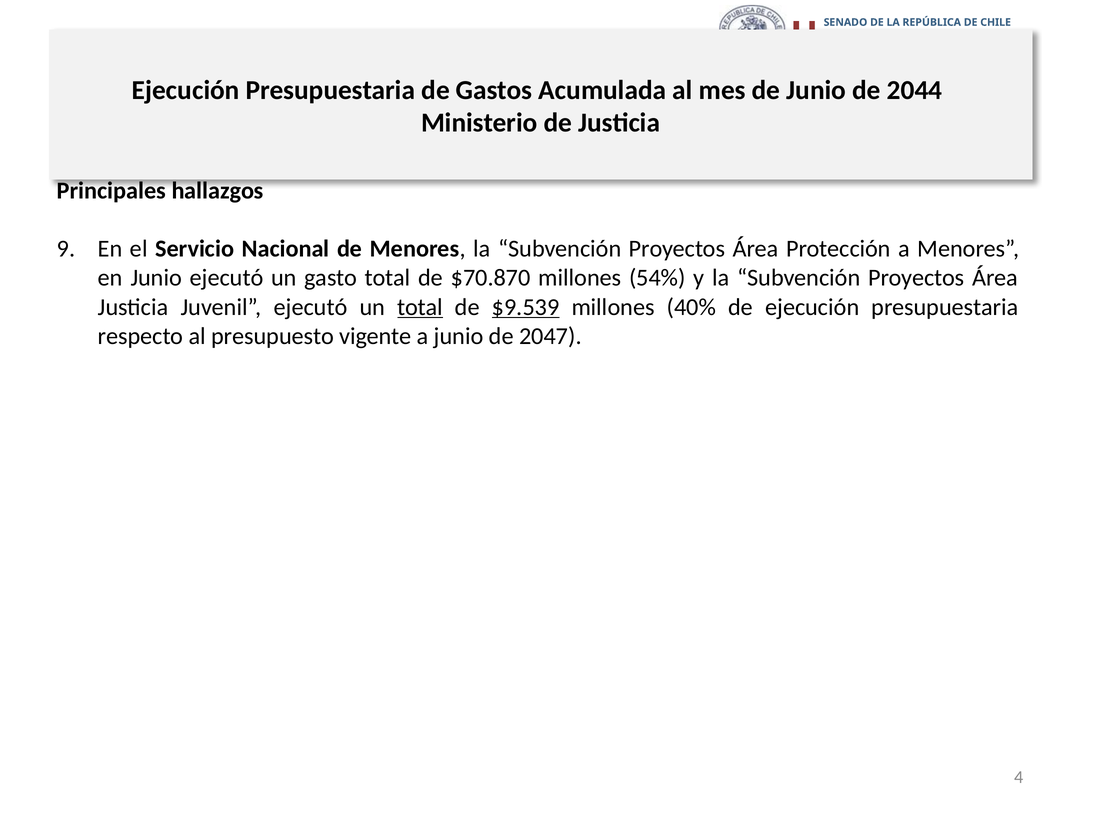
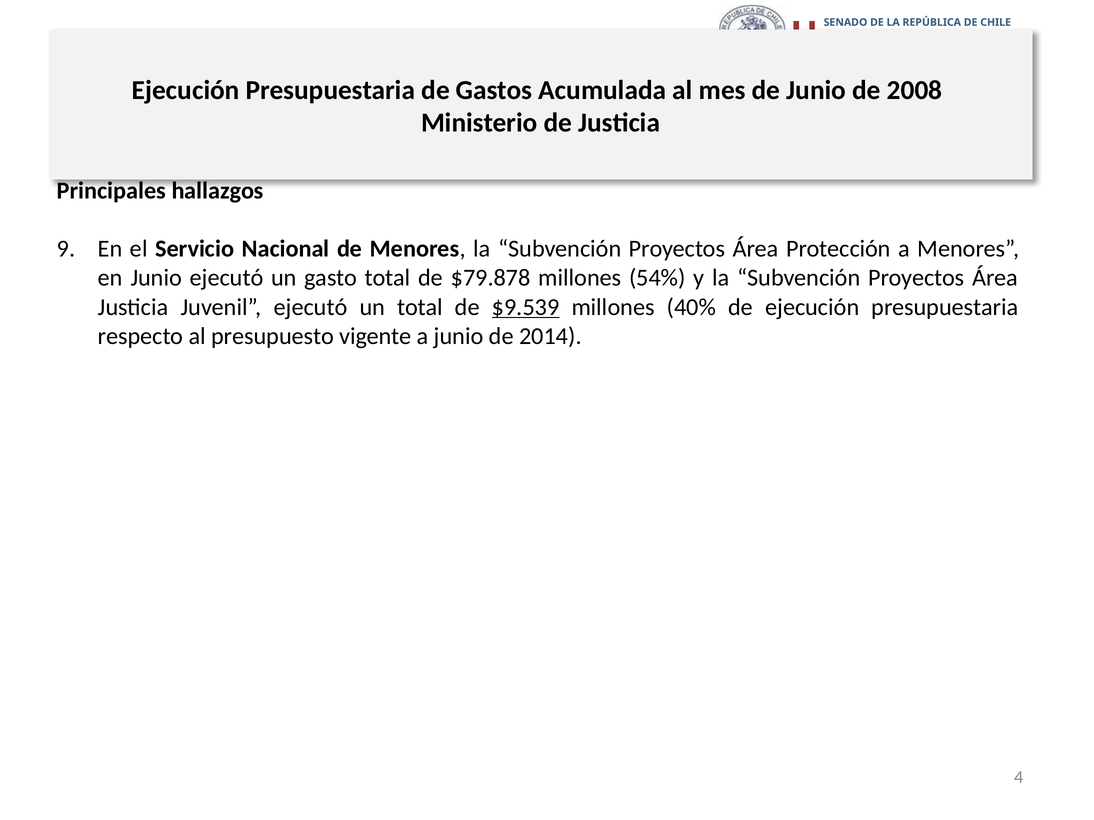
2044: 2044 -> 2008 (915, 90)
$70.870: $70.870 -> $79.878 (491, 278)
total underline: present -> none (420, 307)
2047: 2047 -> 2014 (550, 336)
